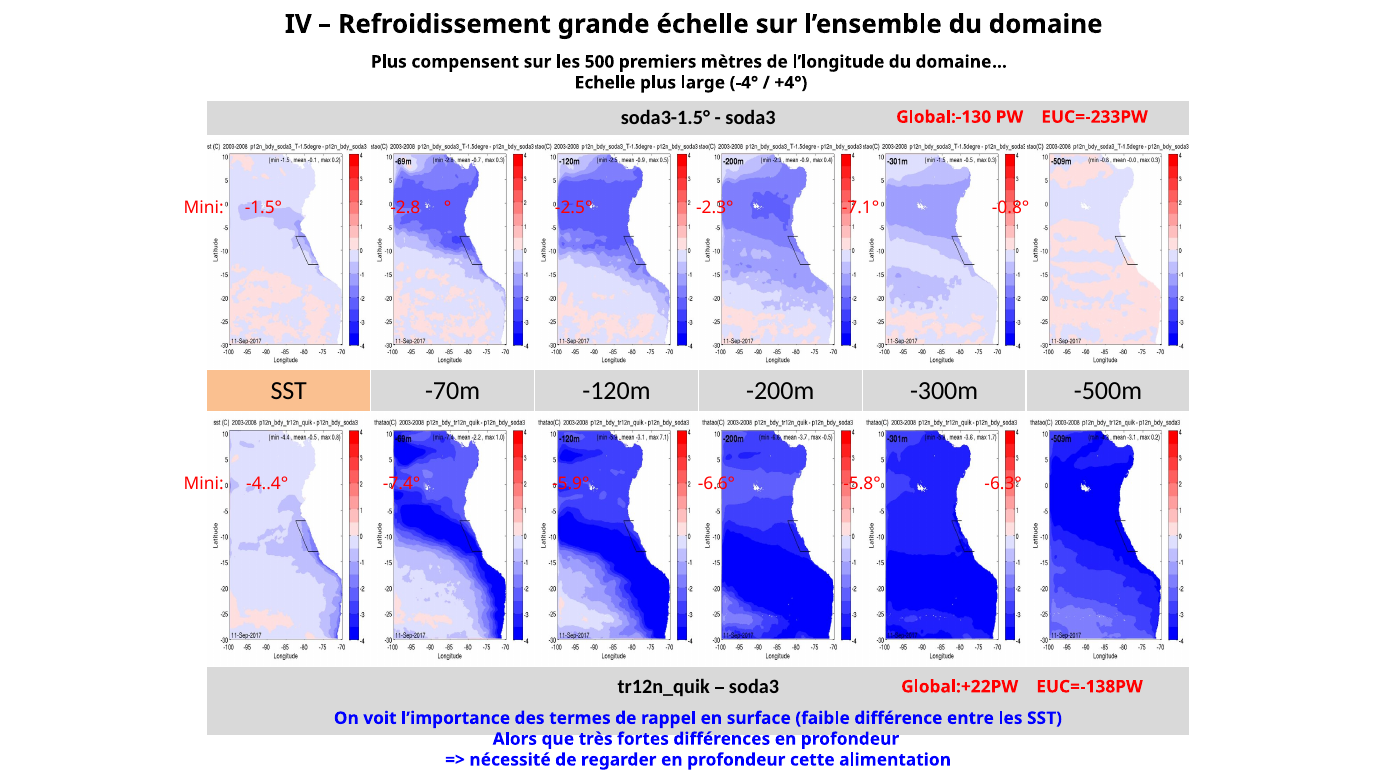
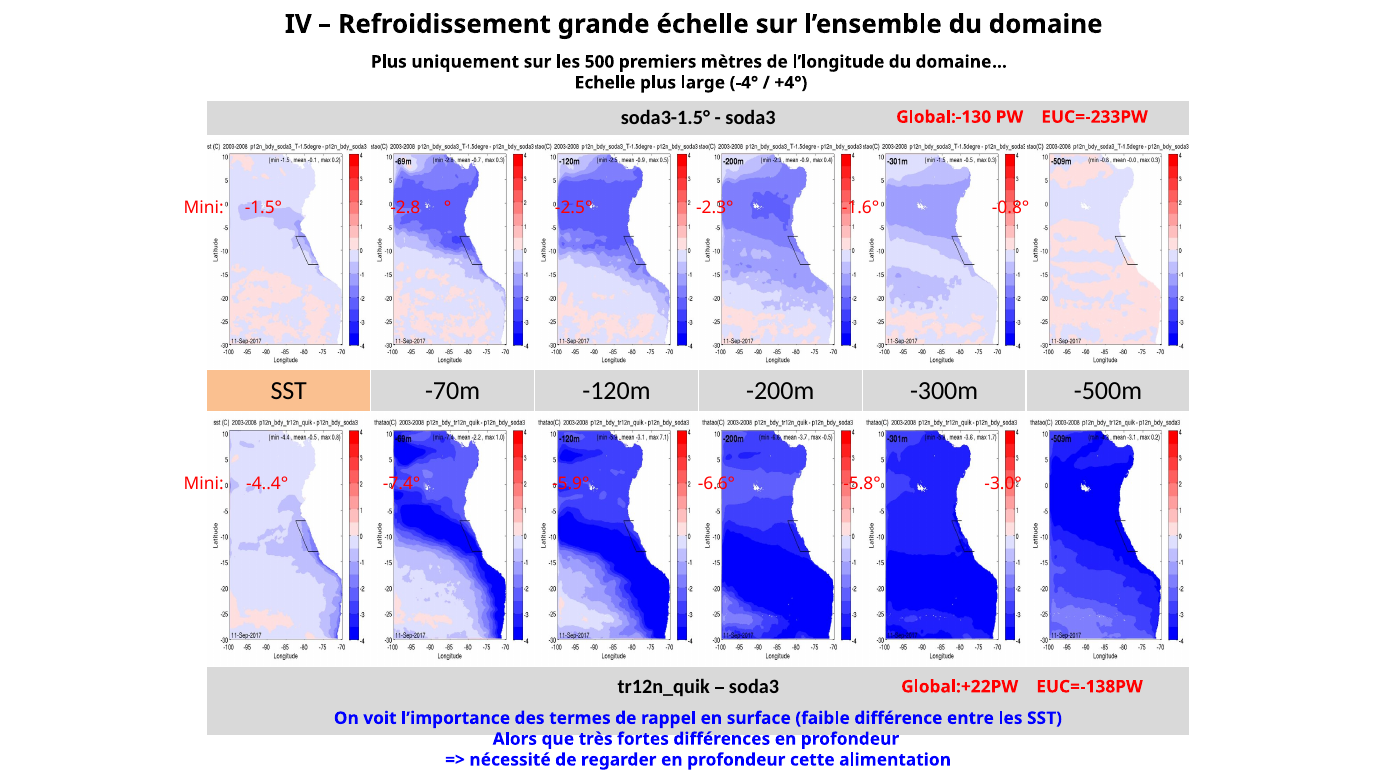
compensent: compensent -> uniquement (465, 62)
-7.1°: -7.1° -> -1.6° (861, 208)
-6.3°: -6.3° -> -3.0° (1003, 484)
